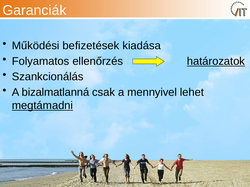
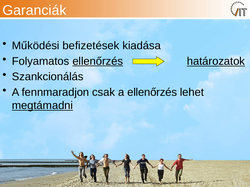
ellenőrzés underline: none -> present (98, 61)
bizalmatlanná: bizalmatlanná -> fennmaradjon (55, 92)
a mennyivel: mennyivel -> ellenőrzés (152, 92)
